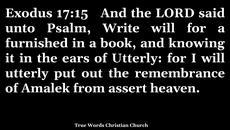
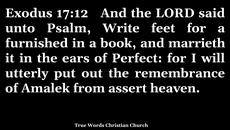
17:15: 17:15 -> 17:12 (72, 13)
Write will: will -> feet (163, 28)
knowing: knowing -> marrieth (197, 43)
of Utterly: Utterly -> Perfect (137, 58)
